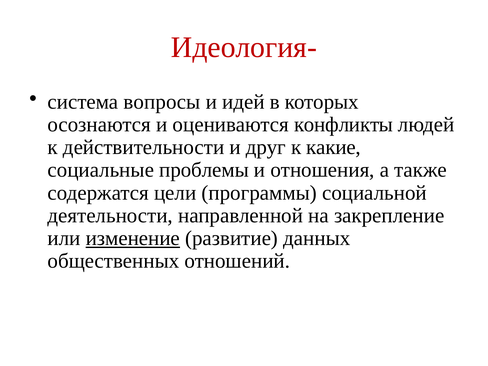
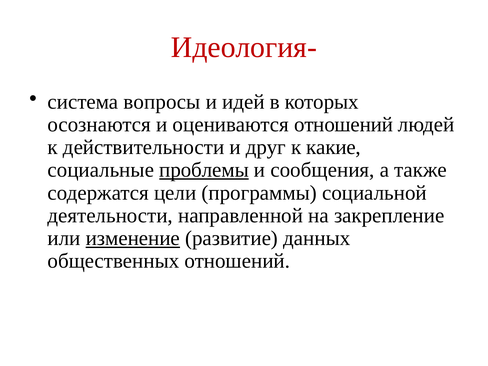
оцениваются конфликты: конфликты -> отношений (344, 125)
проблемы underline: none -> present (204, 170)
отношения: отношения -> сообщения (322, 170)
